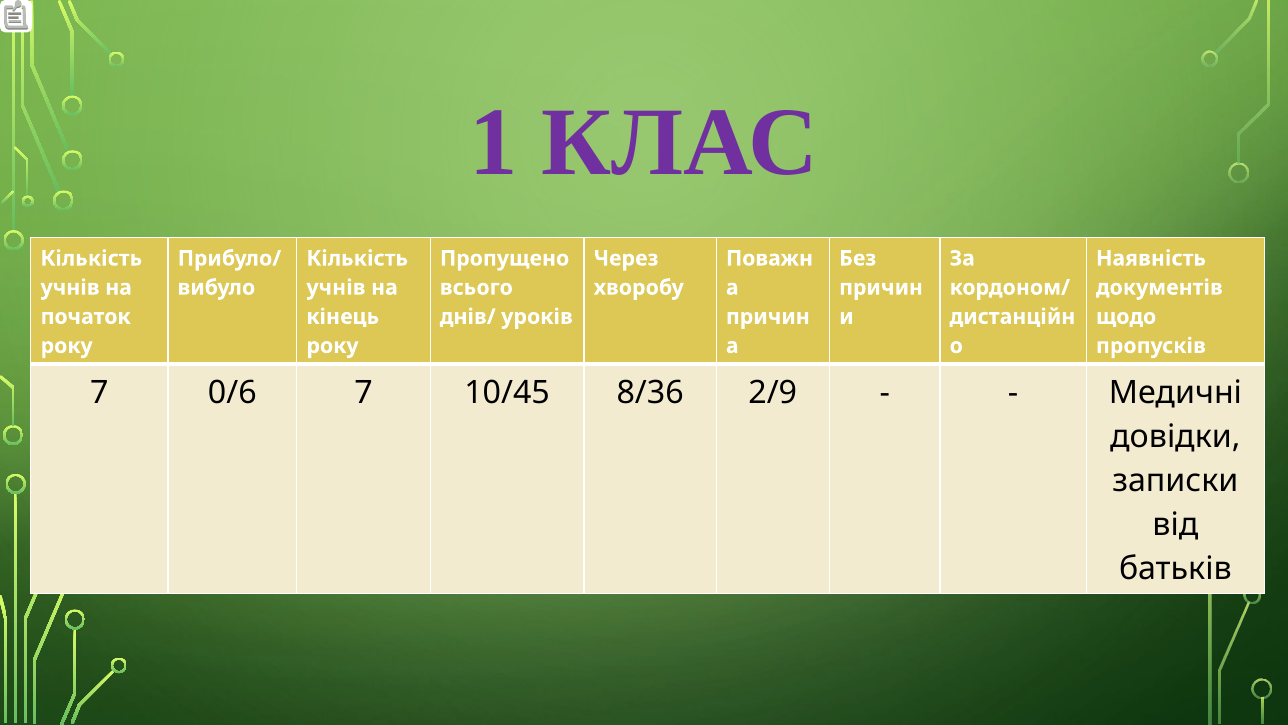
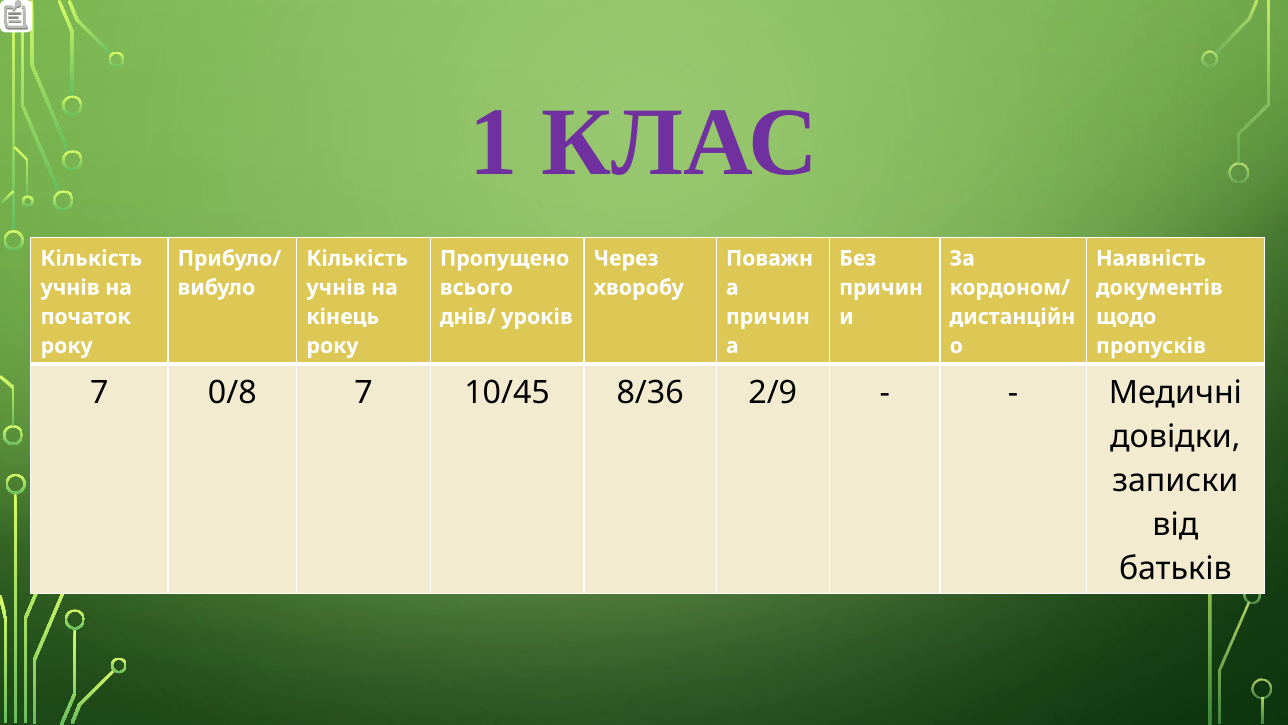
0/6: 0/6 -> 0/8 (232, 393)
